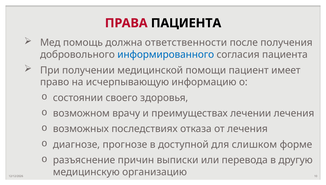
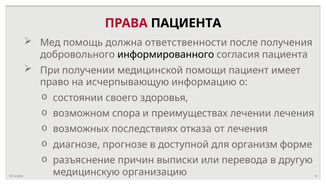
информированного colour: blue -> black (166, 55)
врачу: врачу -> спора (126, 113)
слишком: слишком -> организм (255, 144)
